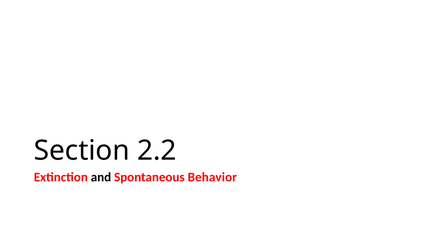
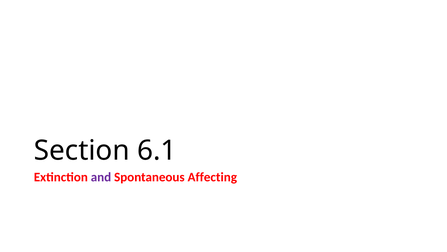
2.2: 2.2 -> 6.1 (157, 150)
and colour: black -> purple (101, 177)
Behavior: Behavior -> Affecting (212, 177)
